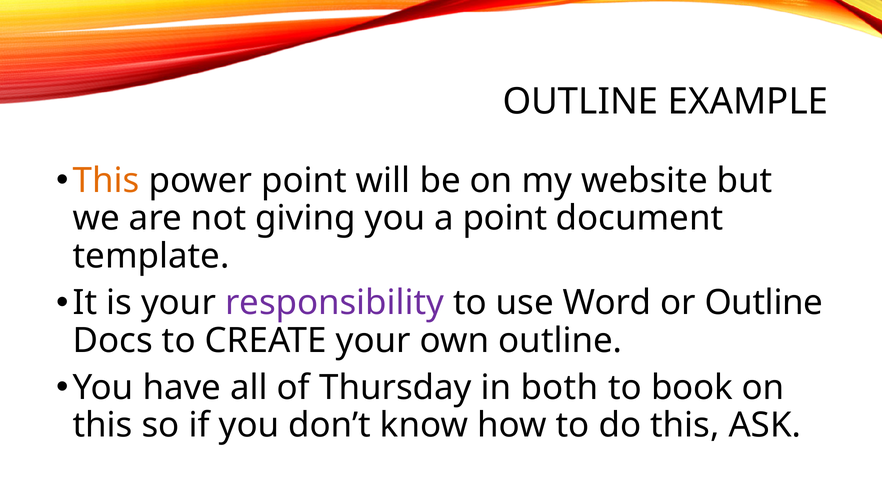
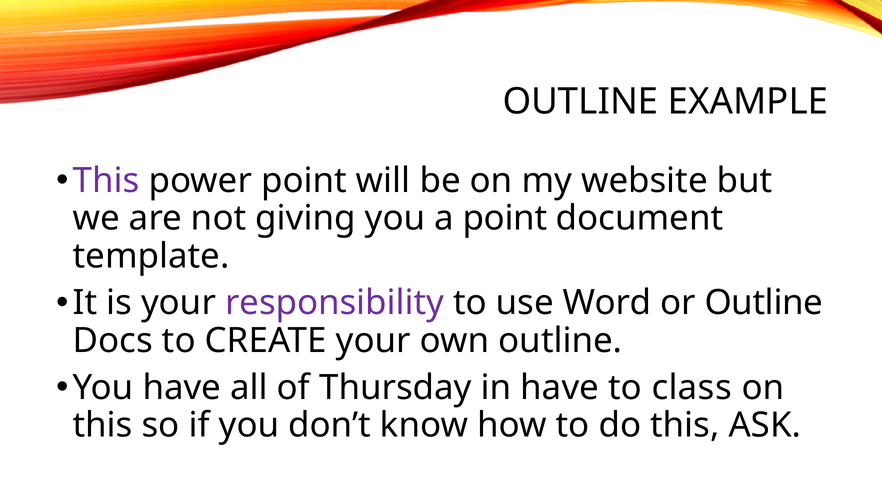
This colour: orange -> purple (106, 181)
in both: both -> have (560, 388)
book: book -> class (692, 388)
